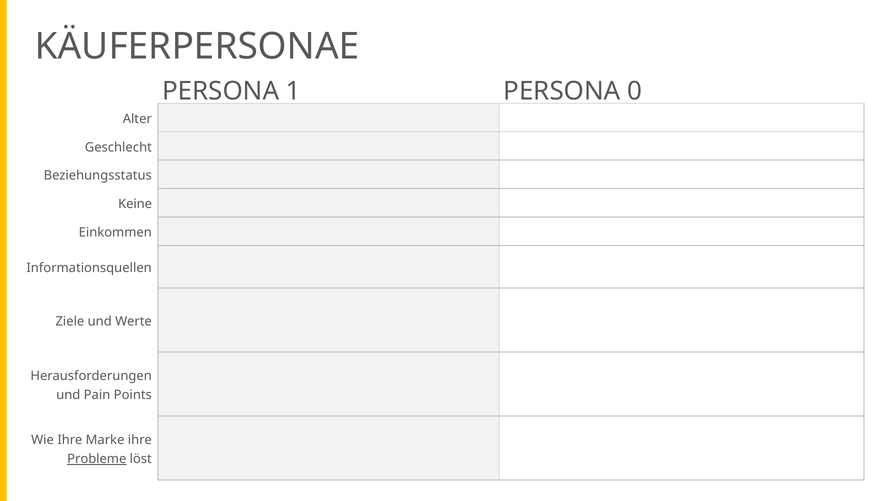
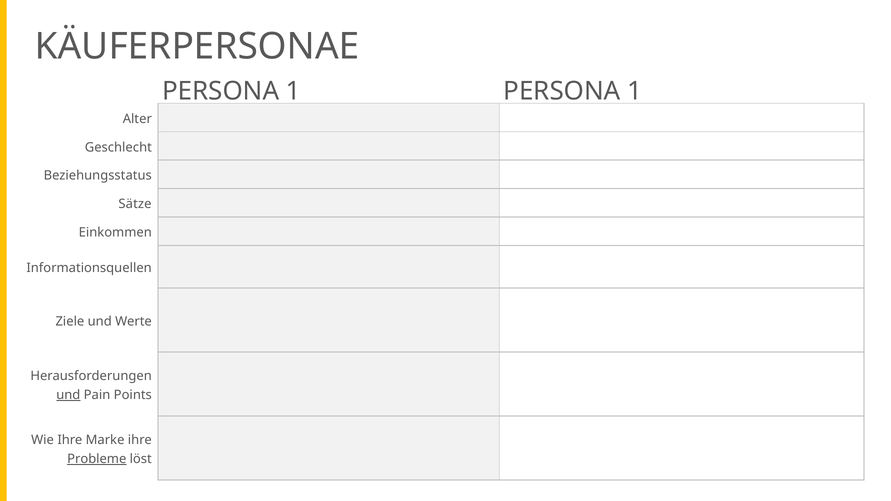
0: 0 -> 1 (635, 91)
Keine: Keine -> Sätze (135, 204)
und underline: none -> present (68, 395)
